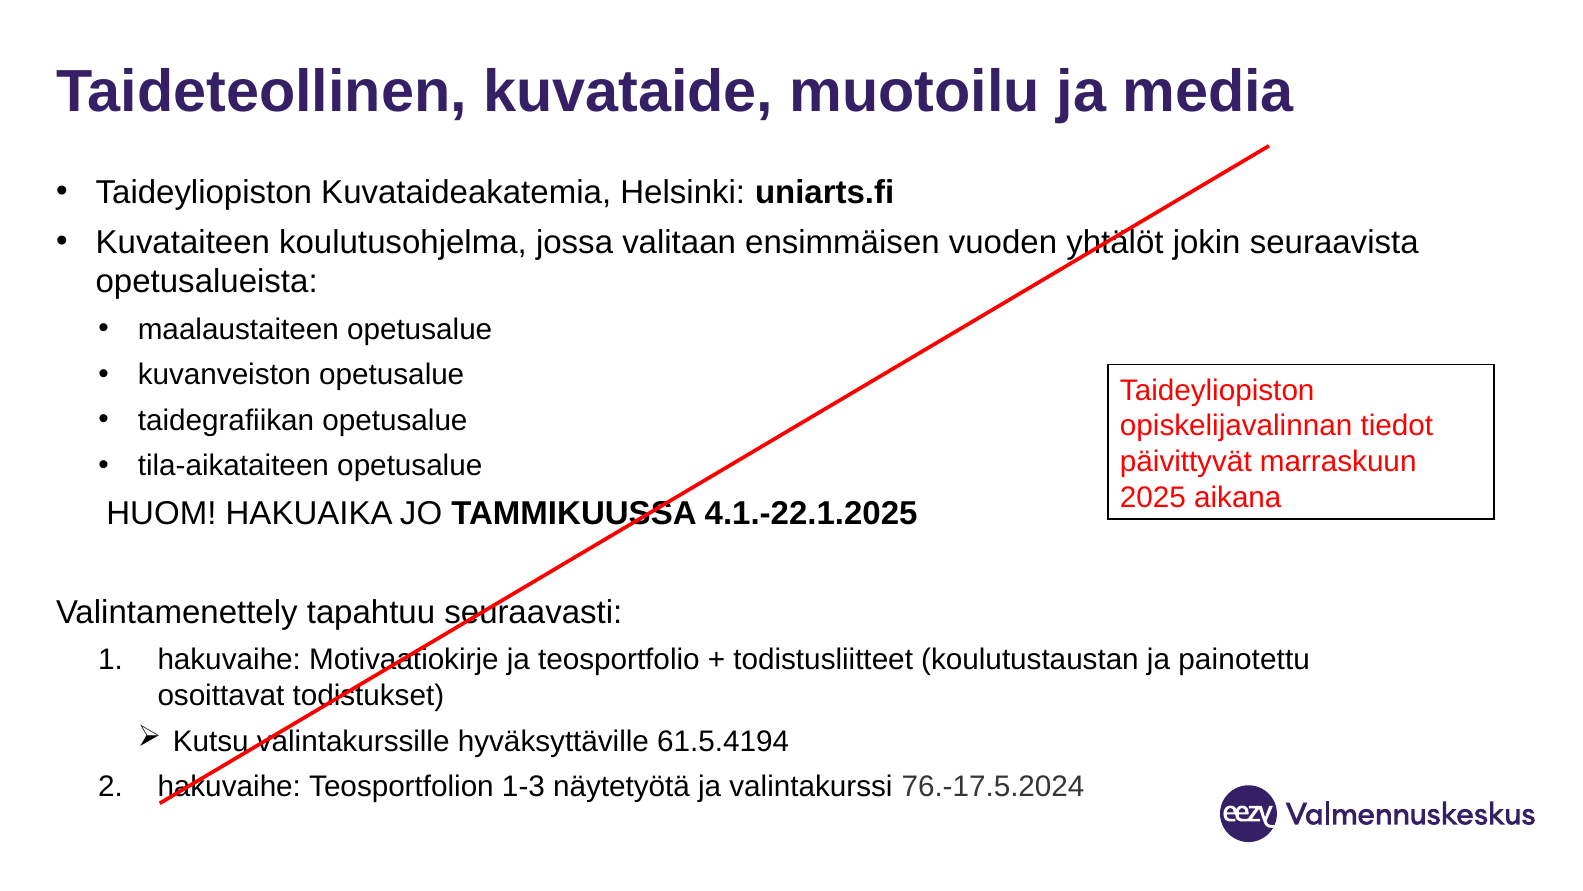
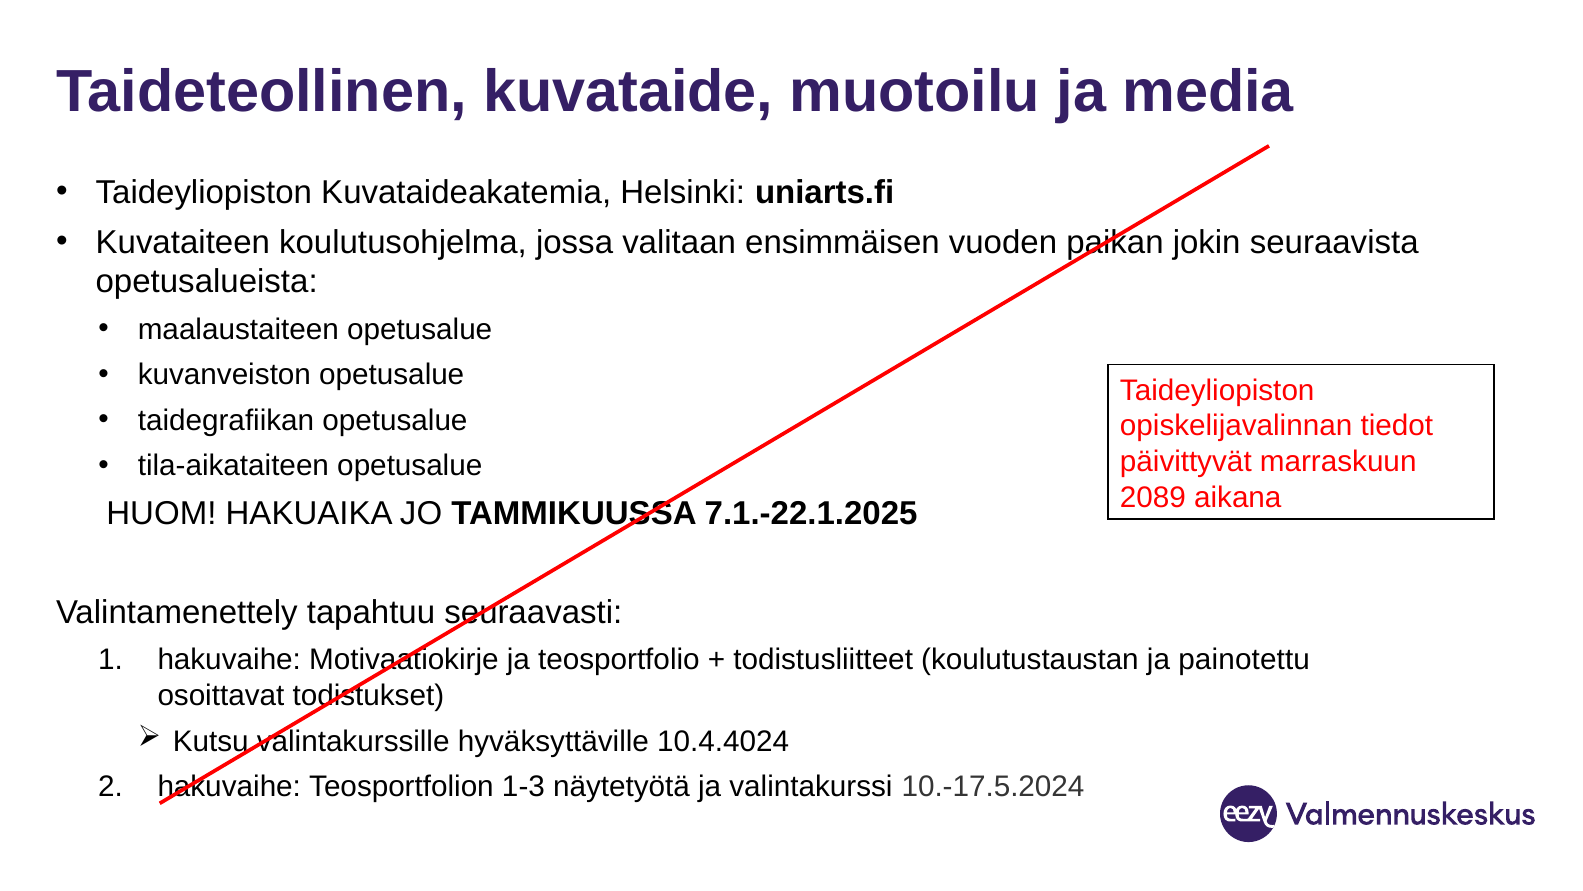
yhtälöt: yhtälöt -> paikan (1115, 242)
2025: 2025 -> 2089 (1153, 497)
4.1.-22.1.2025: 4.1.-22.1.2025 -> 7.1.-22.1.2025 (811, 513)
61.5.4194: 61.5.4194 -> 10.4.4024 (723, 741)
76.-17.5.2024: 76.-17.5.2024 -> 10.-17.5.2024 (993, 786)
